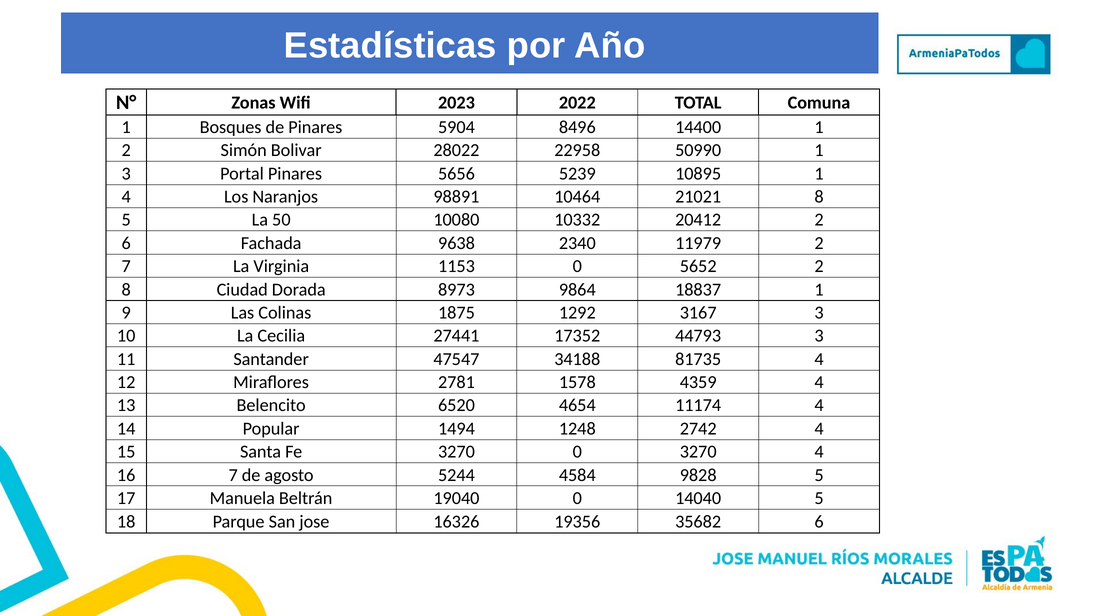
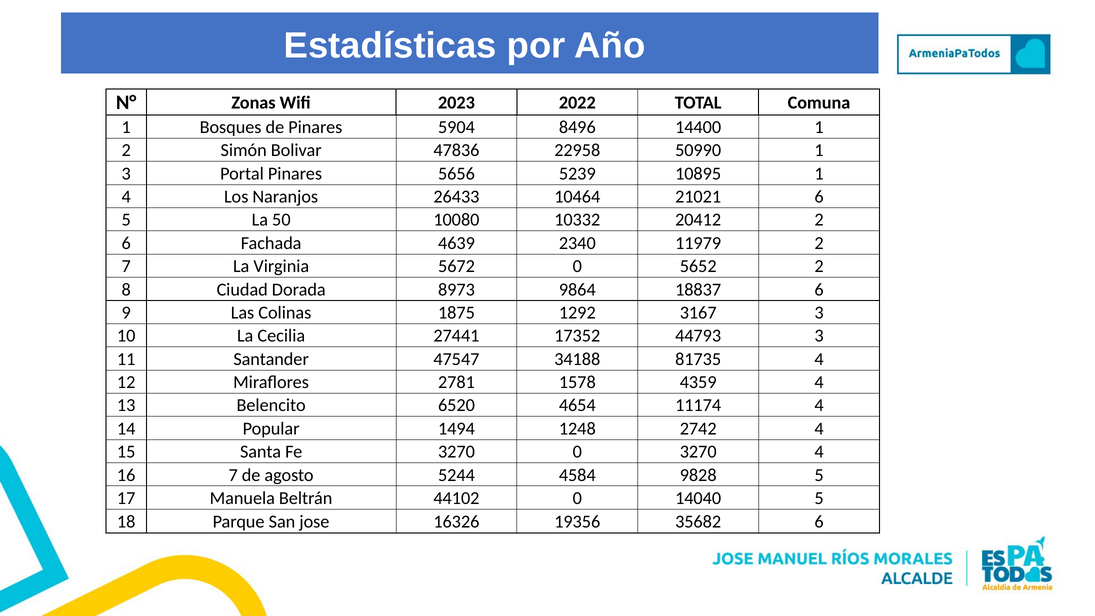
28022: 28022 -> 47836 (456, 150)
98891: 98891 -> 26433 (456, 197)
21021 8: 8 -> 6 (819, 197)
9638: 9638 -> 4639 (456, 243)
1153: 1153 -> 5672 (456, 266)
18837 1: 1 -> 6 (819, 290)
19040: 19040 -> 44102 (456, 498)
